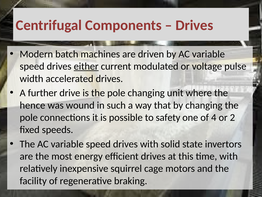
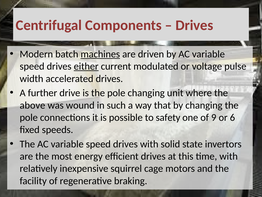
machines underline: none -> present (100, 54)
hence: hence -> above (32, 105)
4: 4 -> 9 (214, 117)
2: 2 -> 6 (232, 117)
